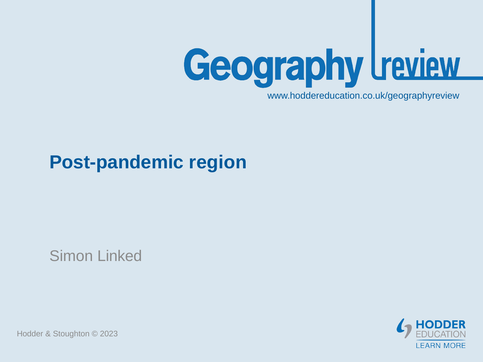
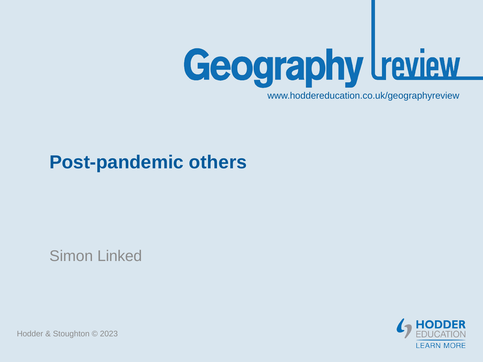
region: region -> others (218, 163)
